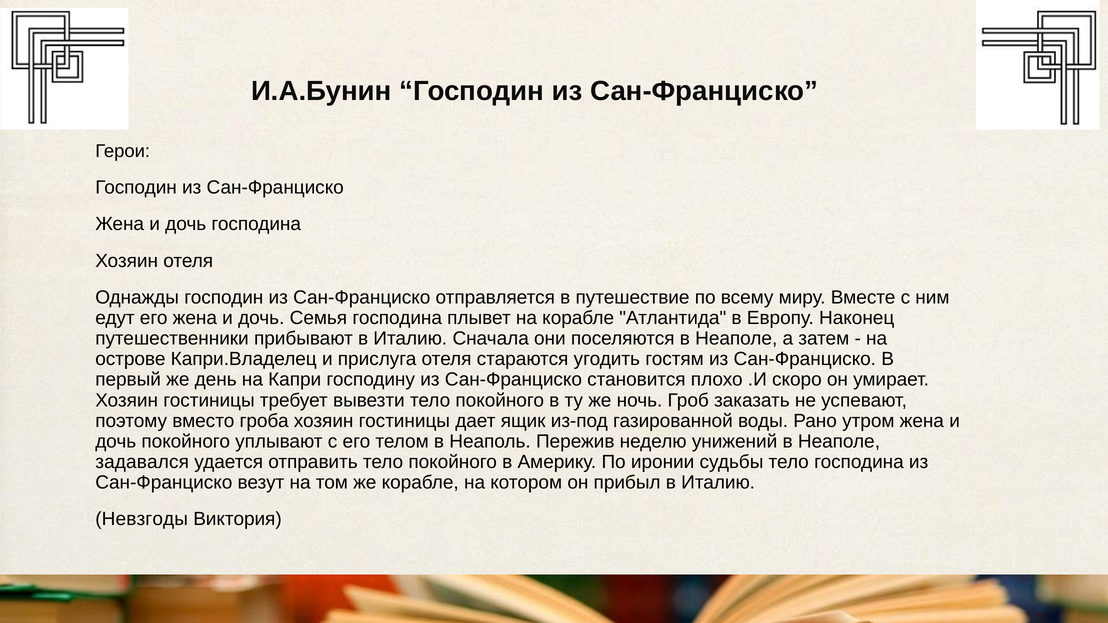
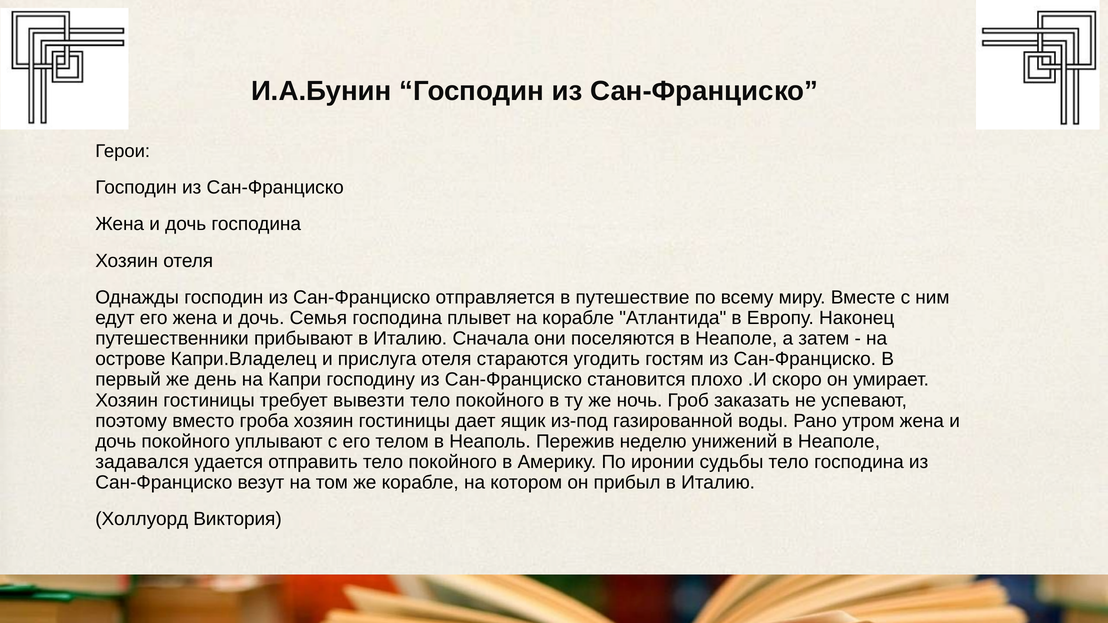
Невзгоды: Невзгоды -> Холлуорд (142, 519)
